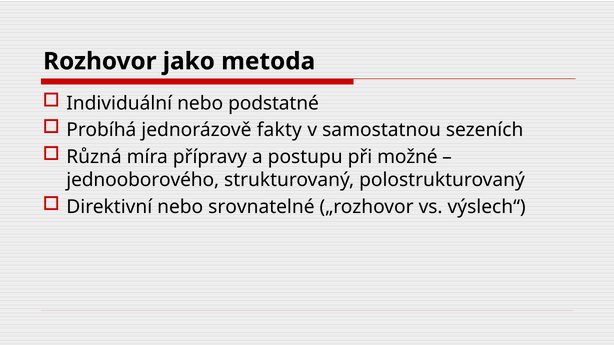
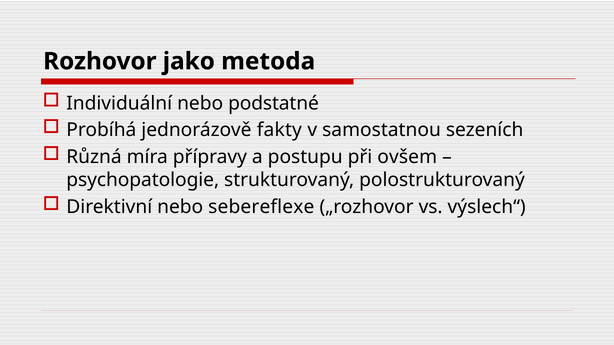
možné: možné -> ovšem (407, 157)
jednooborového: jednooborového -> psychopatologie (143, 180)
srovnatelné: srovnatelné -> sebereflexe (261, 207)
